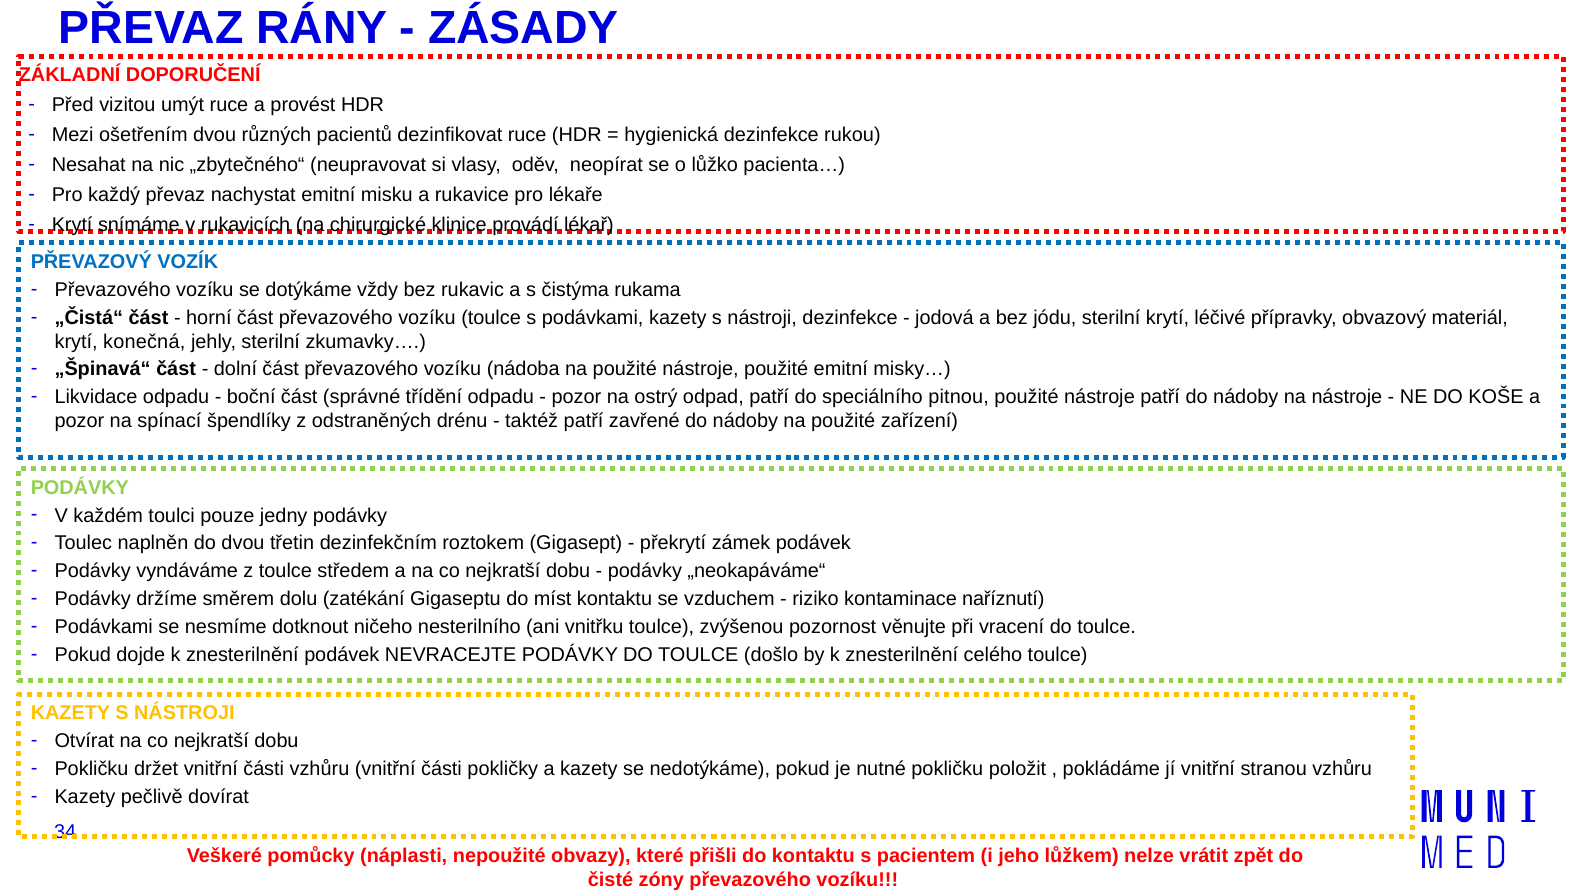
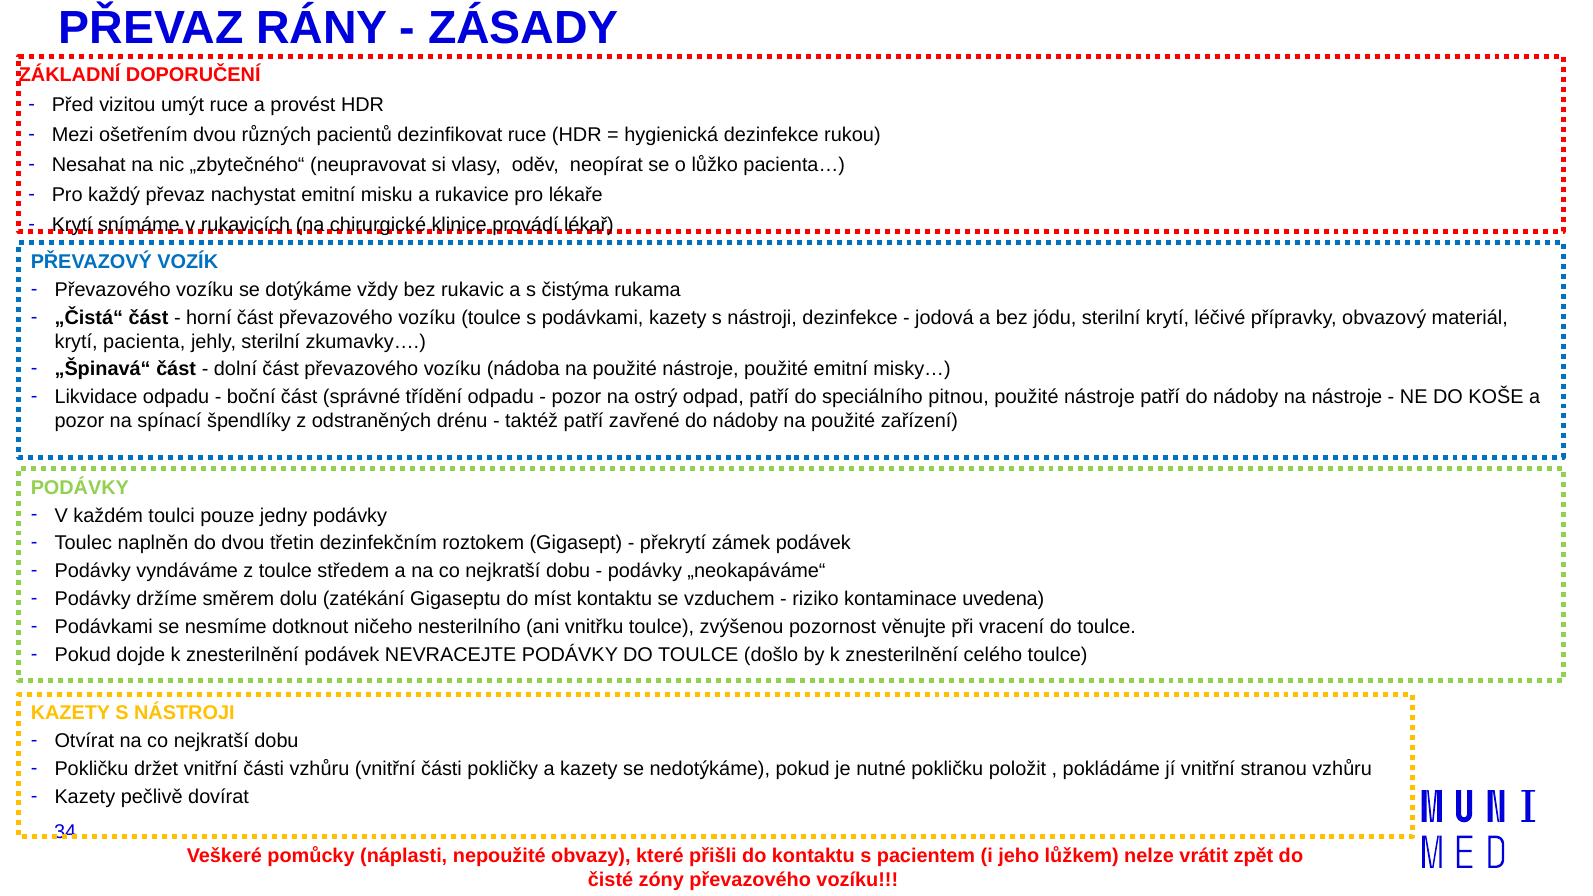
konečná: konečná -> pacienta (144, 342)
naříznutí: naříznutí -> uvedena (1003, 599)
